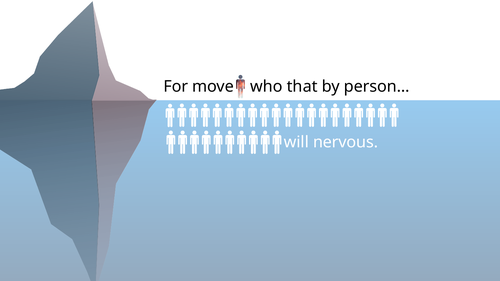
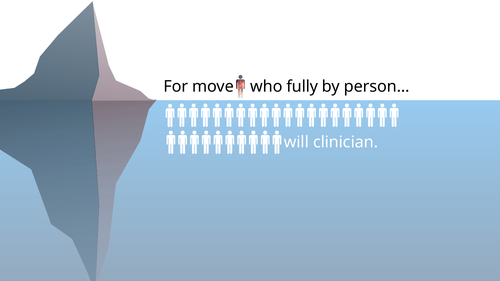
that: that -> fully (302, 87)
nervous: nervous -> clinician (346, 142)
